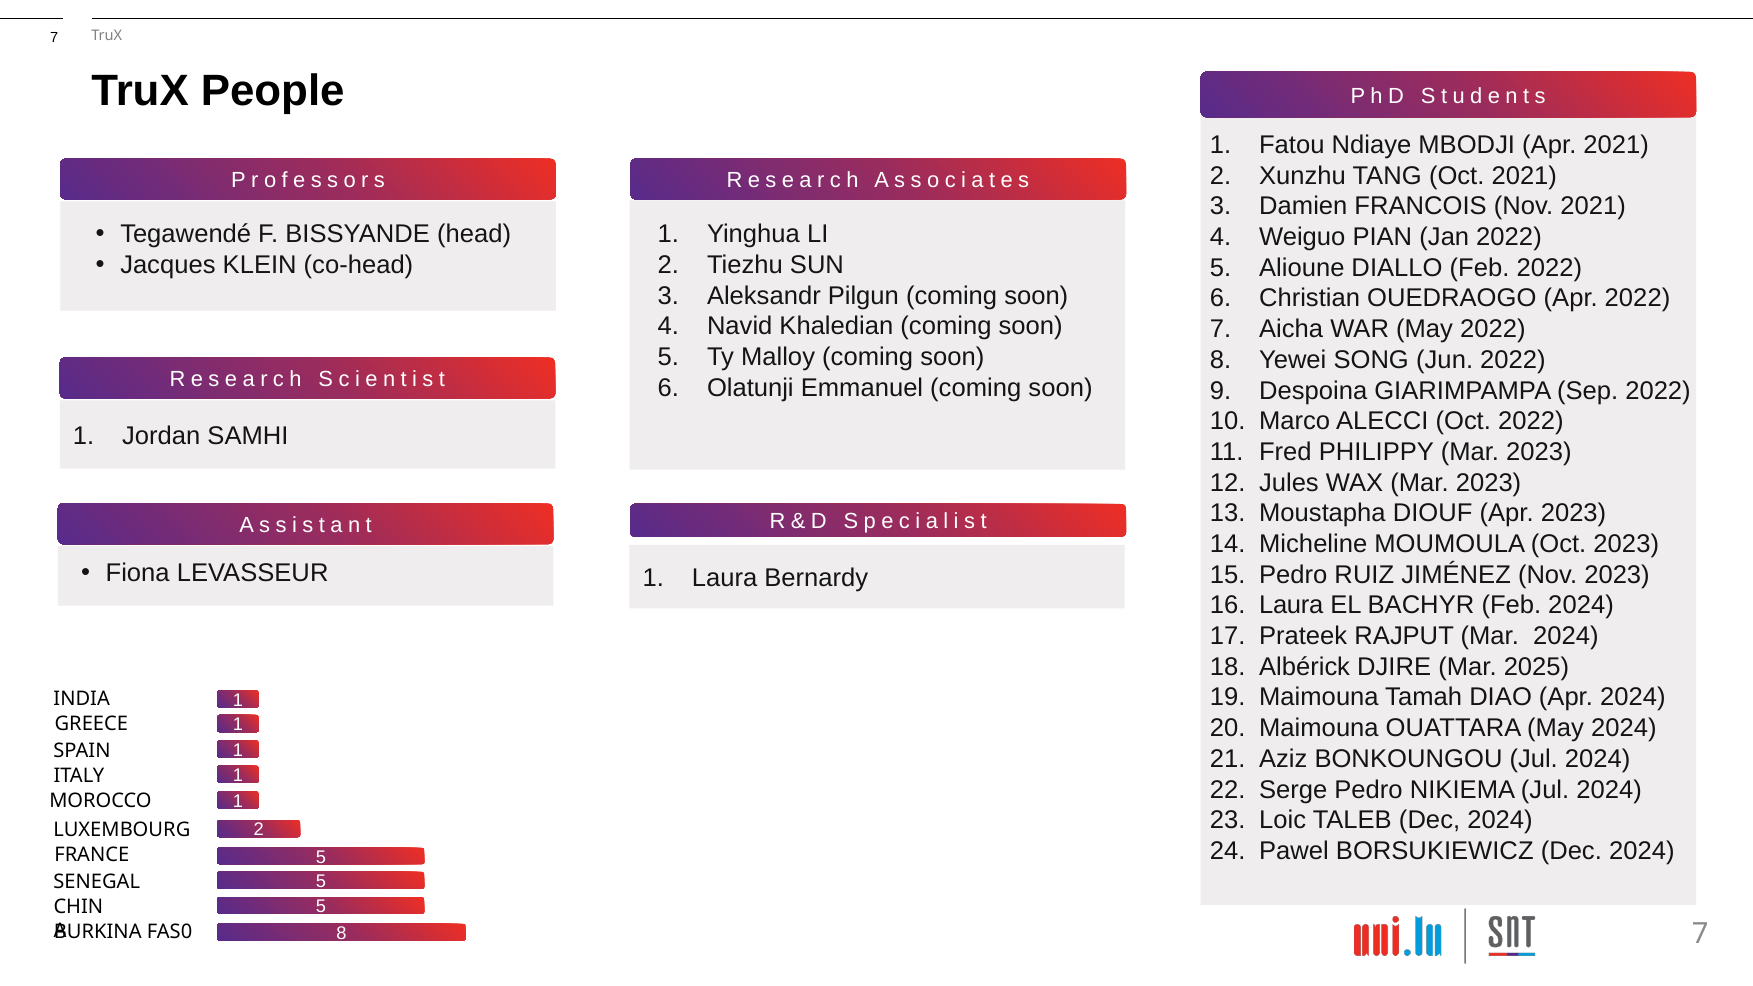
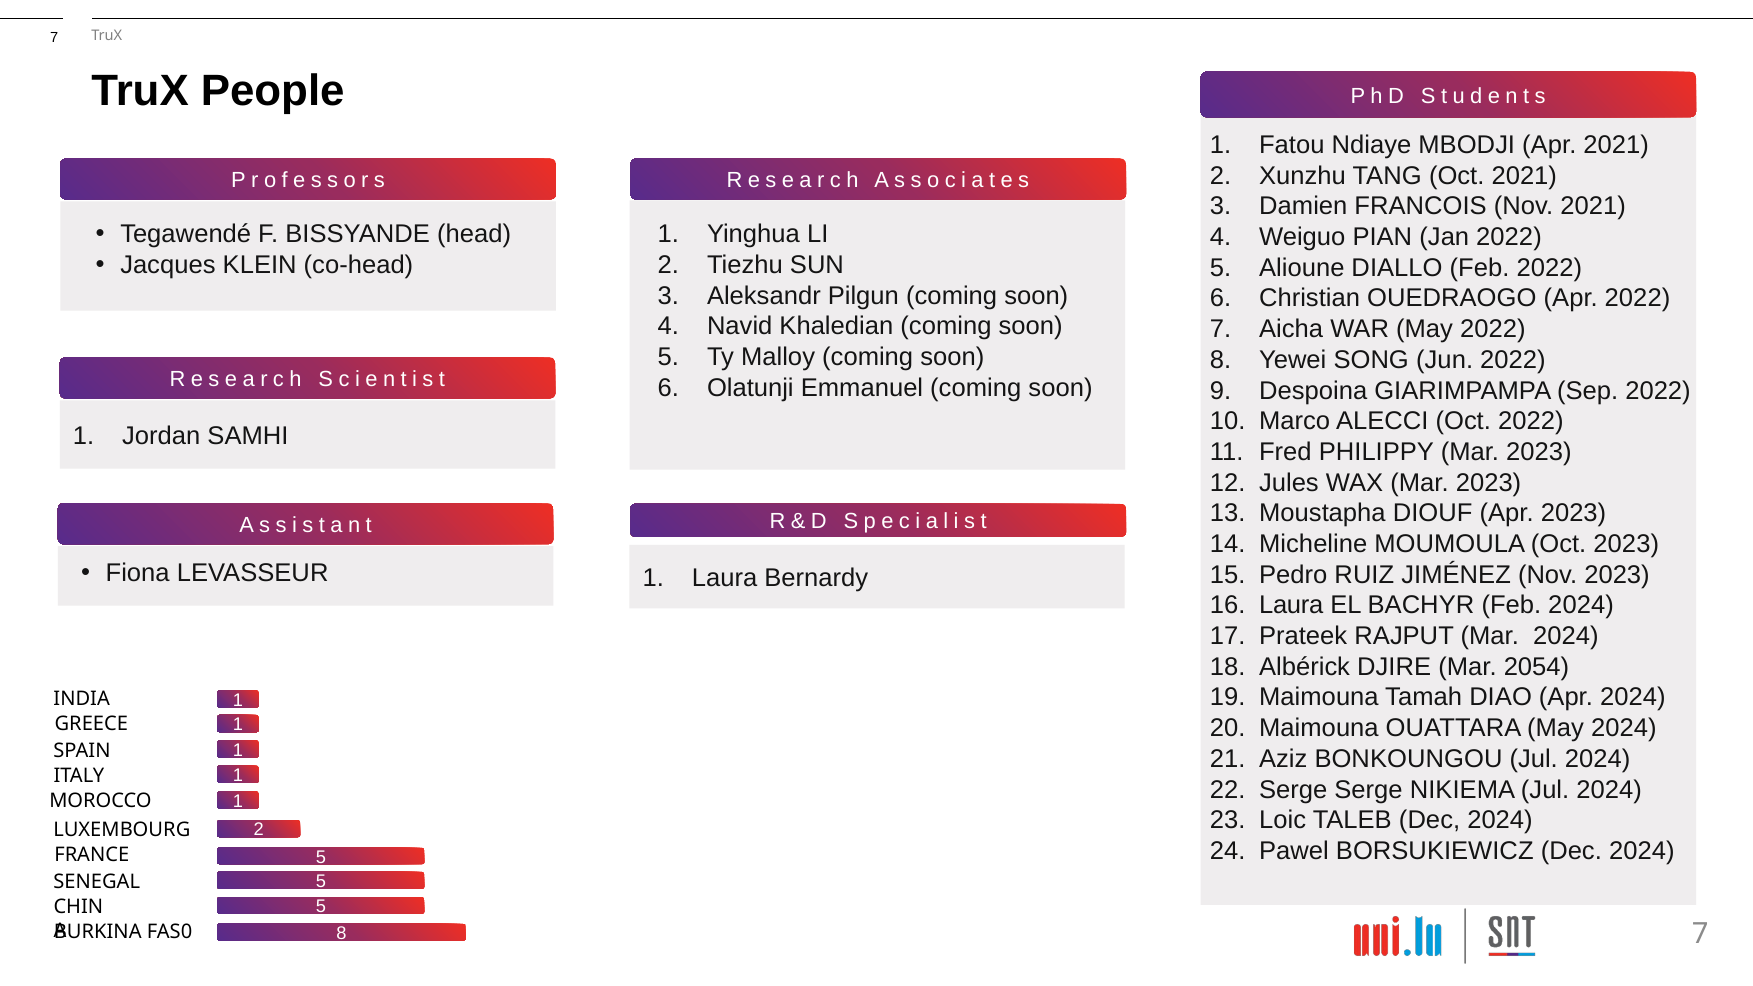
2025: 2025 -> 2054 (1536, 667)
Serge Pedro: Pedro -> Serge (1369, 790)
